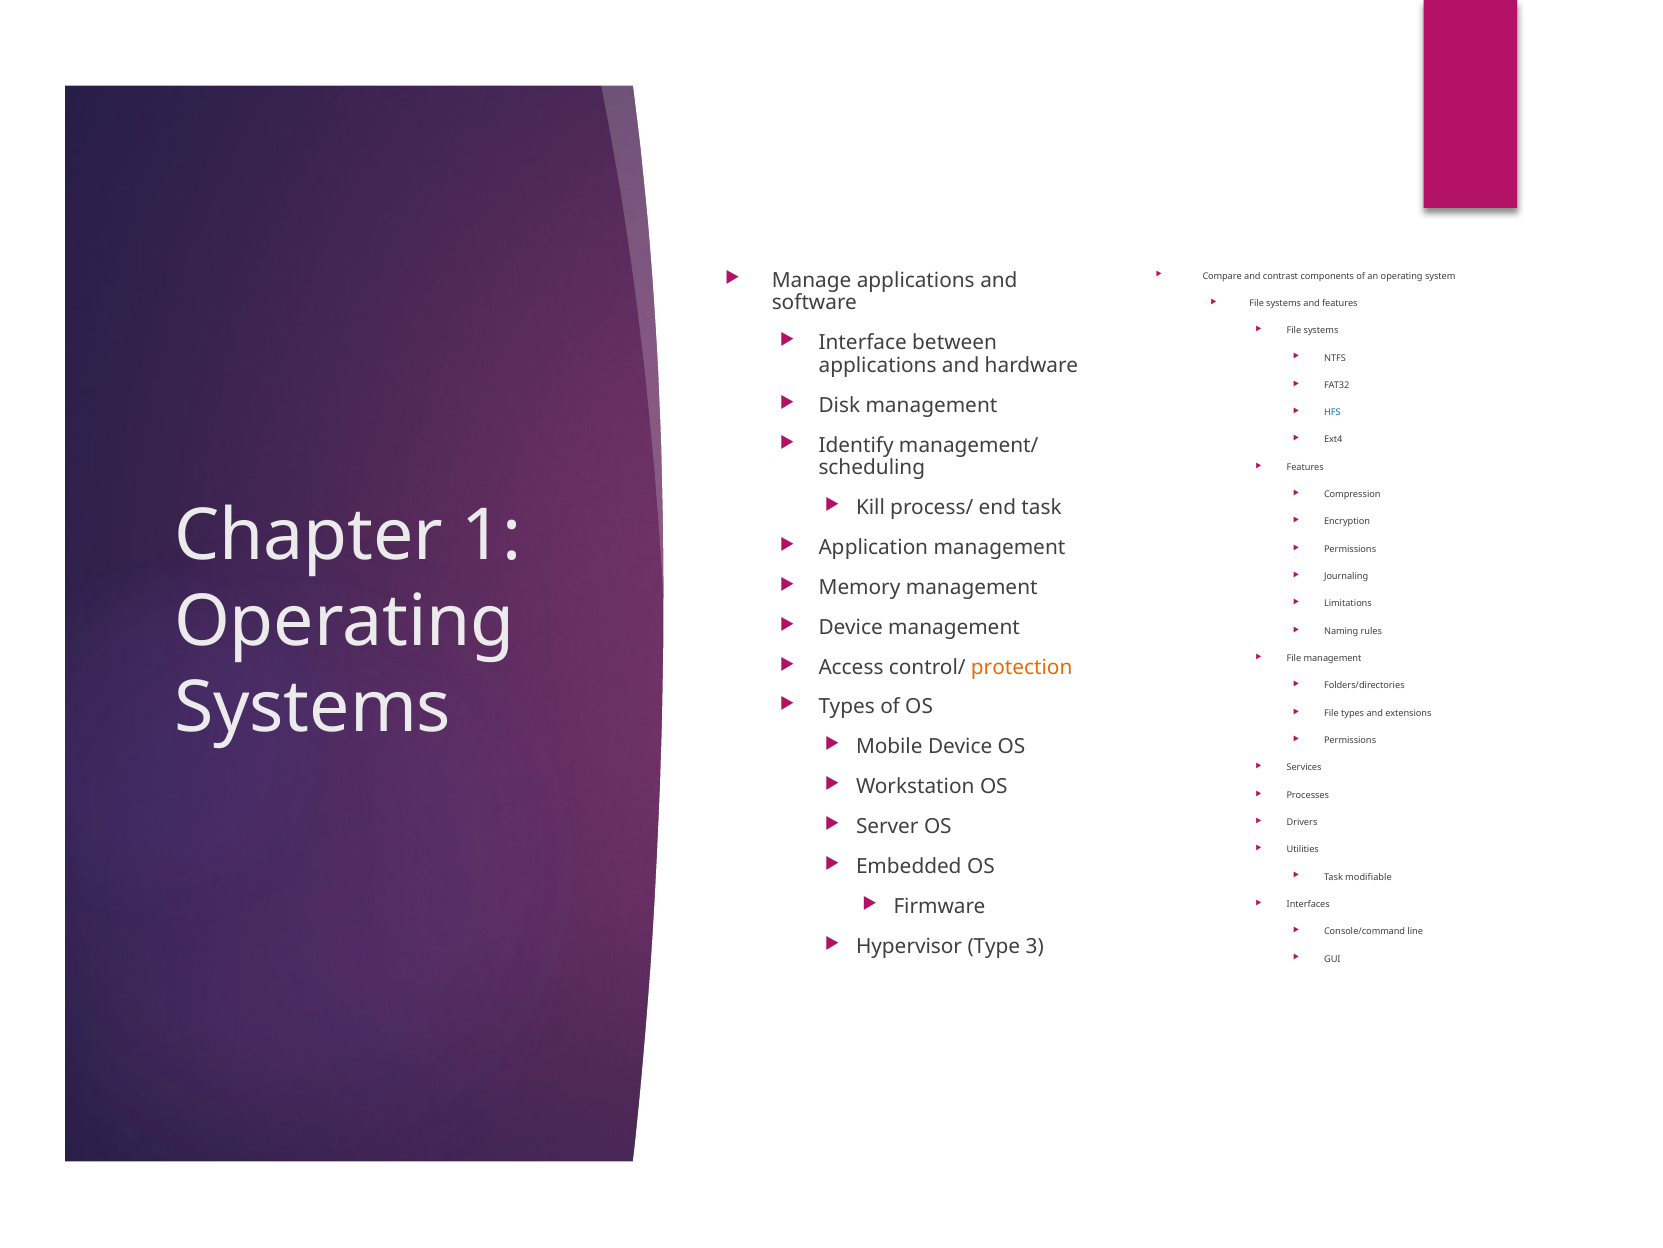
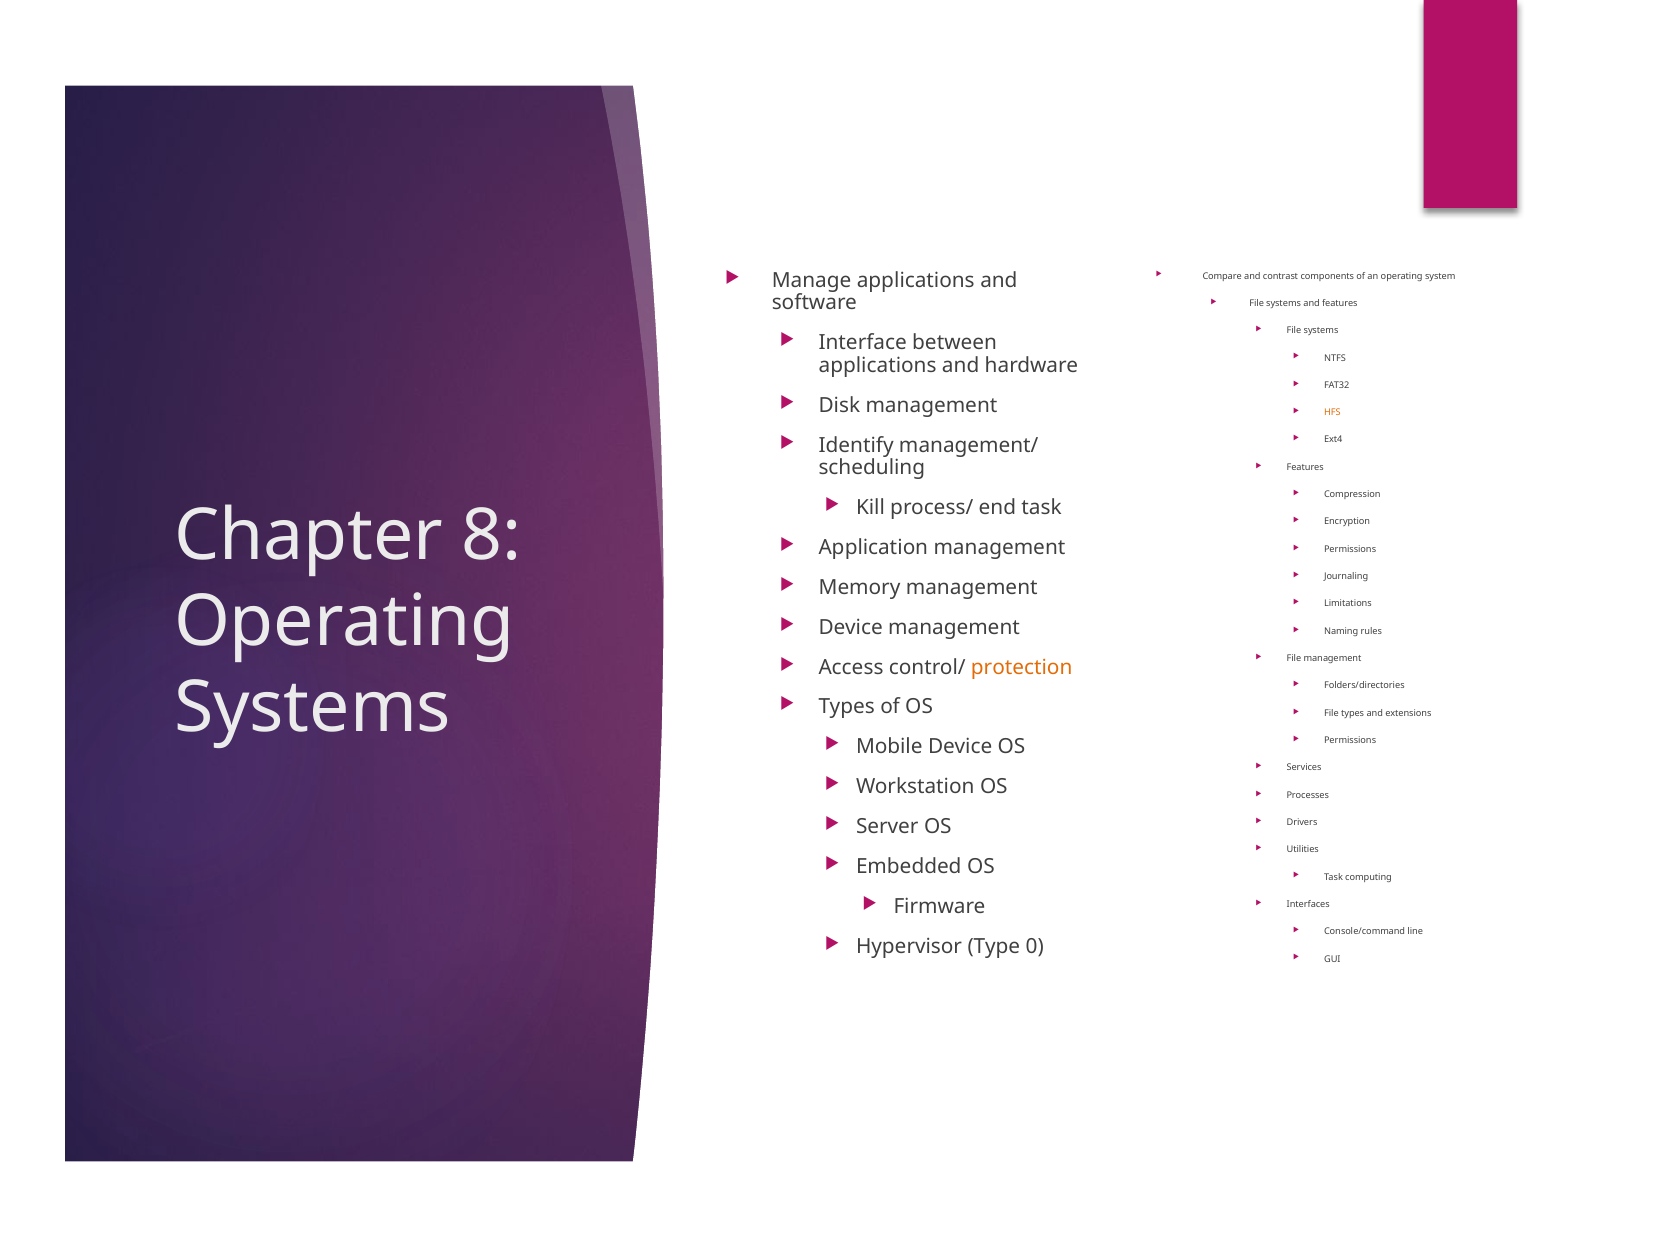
HFS colour: blue -> orange (1332, 412)
1: 1 -> 8 (492, 536)
modifiable: modifiable -> computing (1369, 877)
3: 3 -> 0 (1035, 946)
